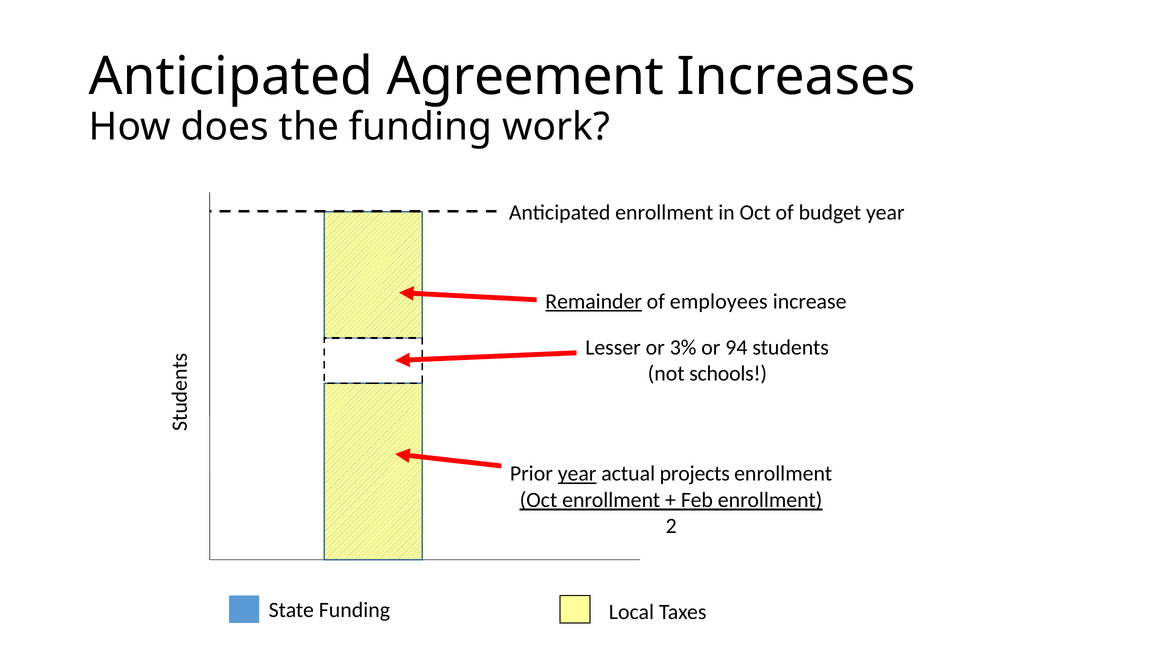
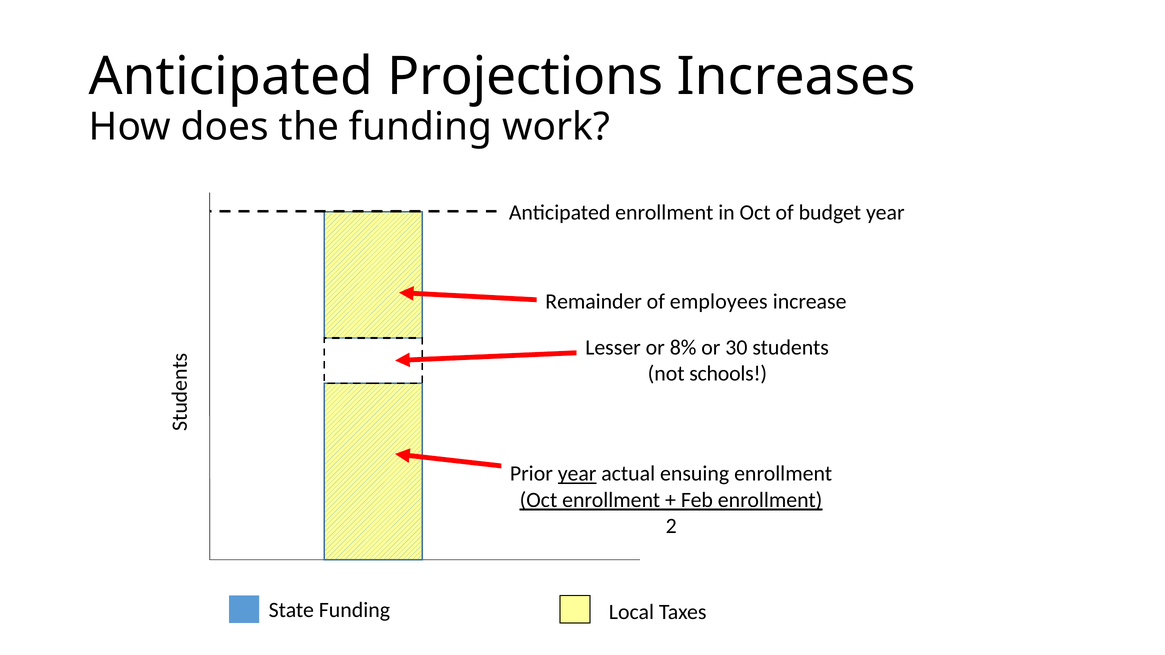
Agreement: Agreement -> Projections (525, 77)
Remainder underline: present -> none (594, 302)
3%: 3% -> 8% (683, 348)
94: 94 -> 30 (736, 348)
projects: projects -> ensuing (695, 474)
